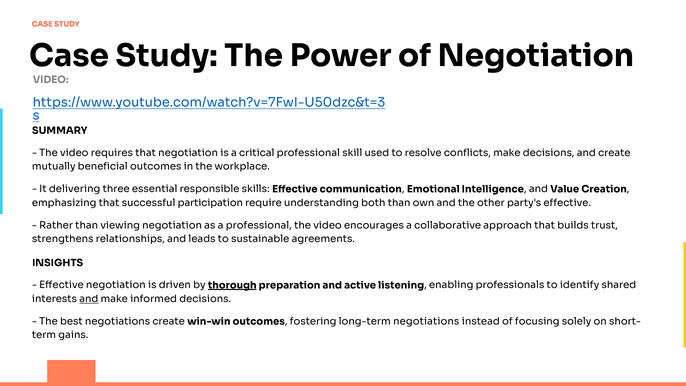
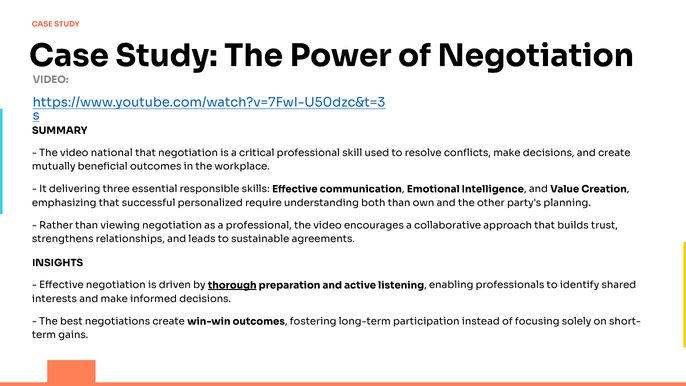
requires: requires -> national (112, 153)
participation: participation -> personalized (210, 203)
party's effective: effective -> planning (567, 203)
and underline: present -> none (89, 299)
long-term negotiations: negotiations -> participation (426, 321)
